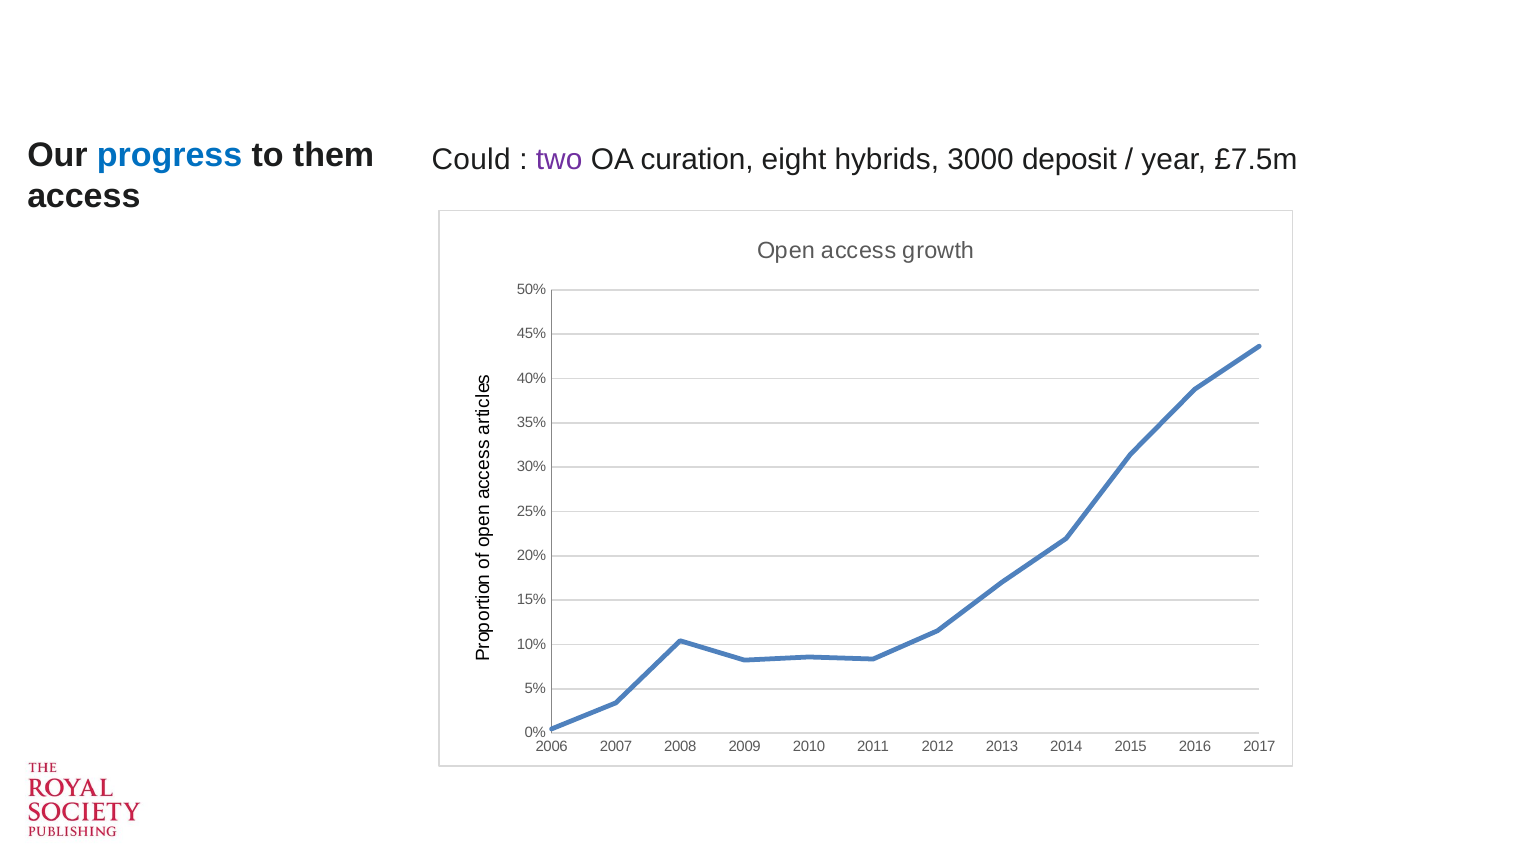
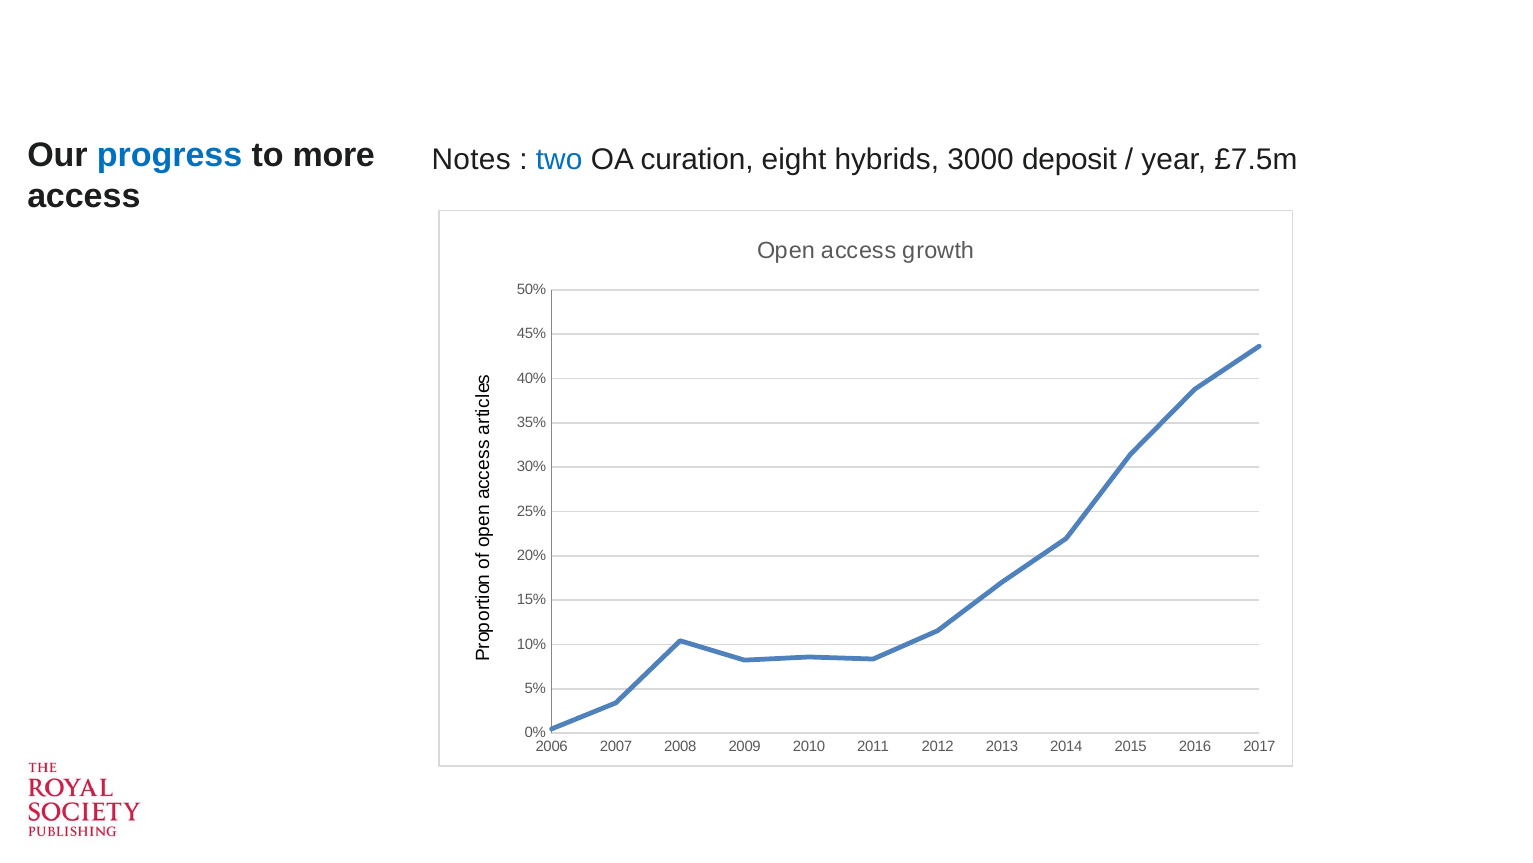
them: them -> more (334, 155)
Could: Could -> Notes (471, 160)
two colour: purple -> blue (559, 160)
